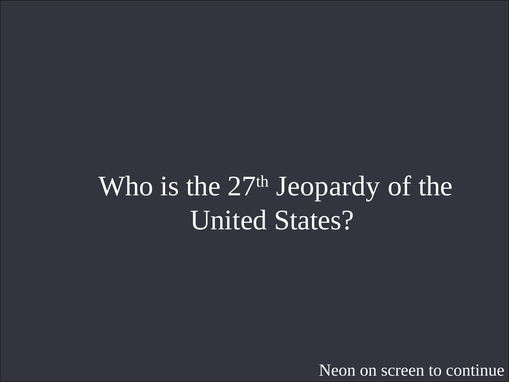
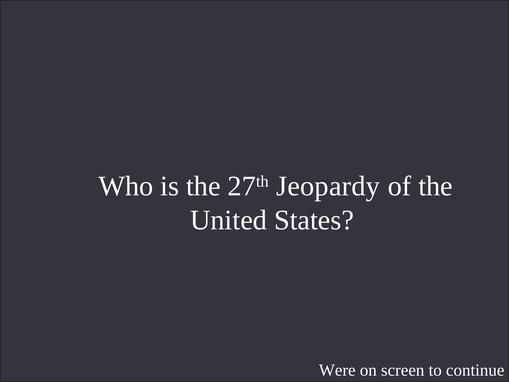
Neon: Neon -> Were (337, 370)
